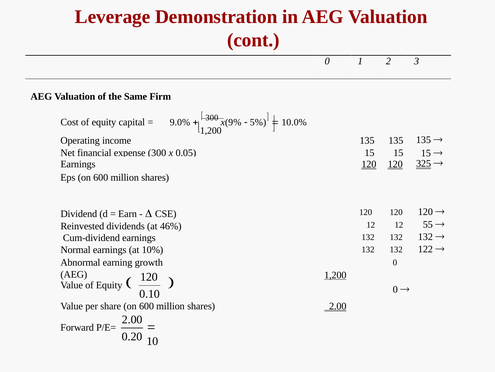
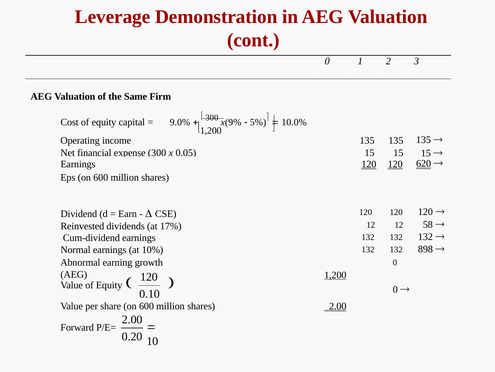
325: 325 -> 620 (424, 163)
55: 55 -> 58 (428, 224)
46%: 46% -> 17% (171, 226)
122: 122 -> 898 (425, 249)
